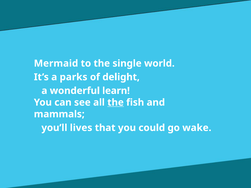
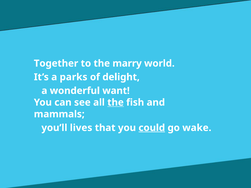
Mermaid: Mermaid -> Together (56, 63)
single: single -> marry (127, 63)
learn: learn -> want (116, 91)
could underline: none -> present (152, 128)
